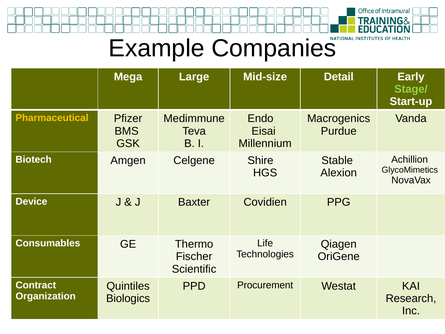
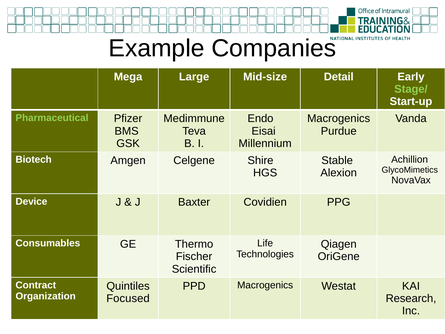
Pharmaceutical colour: yellow -> light green (52, 118)
PPD Procurement: Procurement -> Macrogenics (265, 285)
Biologics: Biologics -> Focused (128, 298)
